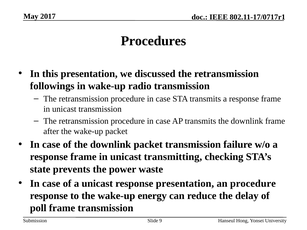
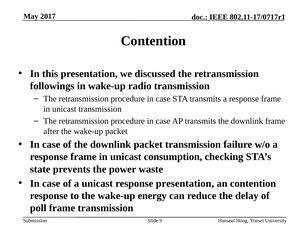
Procedures: Procedures -> Contention (153, 41)
transmitting: transmitting -> consumption (173, 157)
an procedure: procedure -> contention (253, 184)
